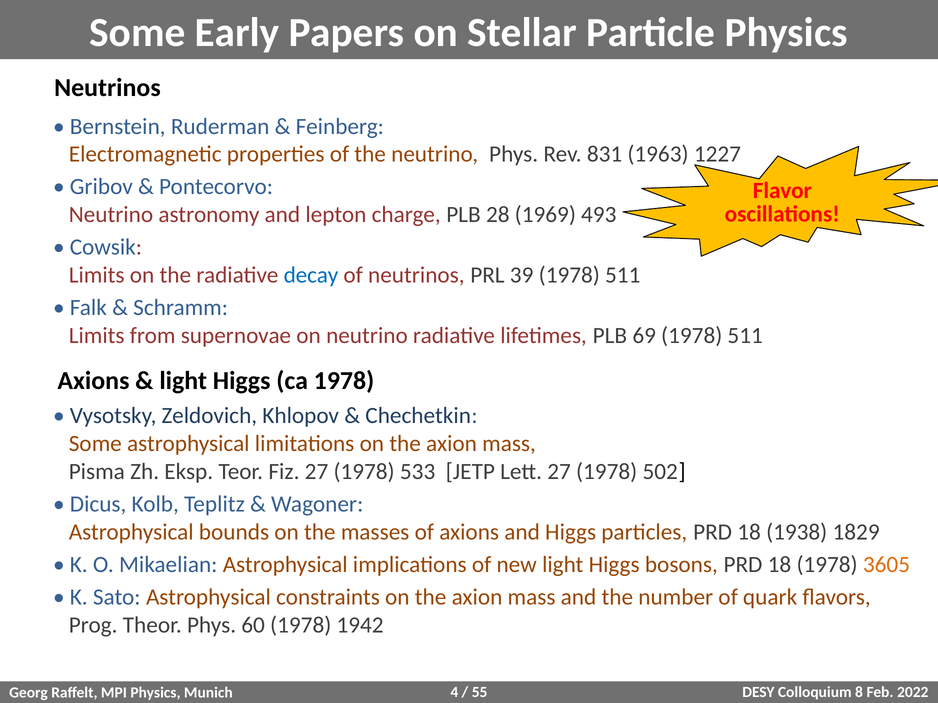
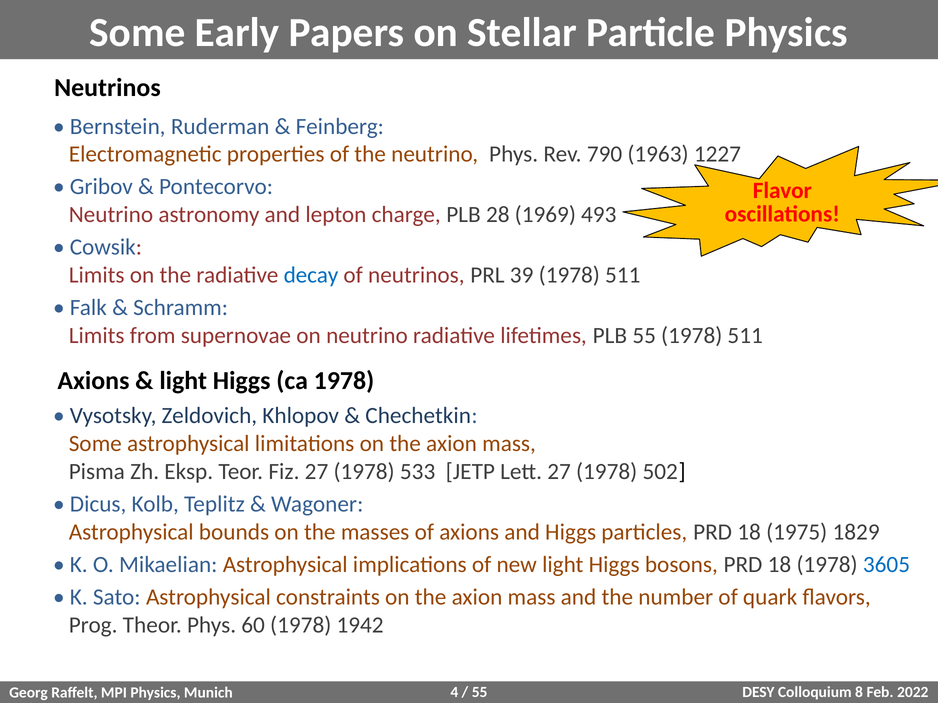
831: 831 -> 790 (605, 154)
PLB 69: 69 -> 55 (644, 336)
1938: 1938 -> 1975 (797, 532)
3605 colour: orange -> blue (886, 565)
